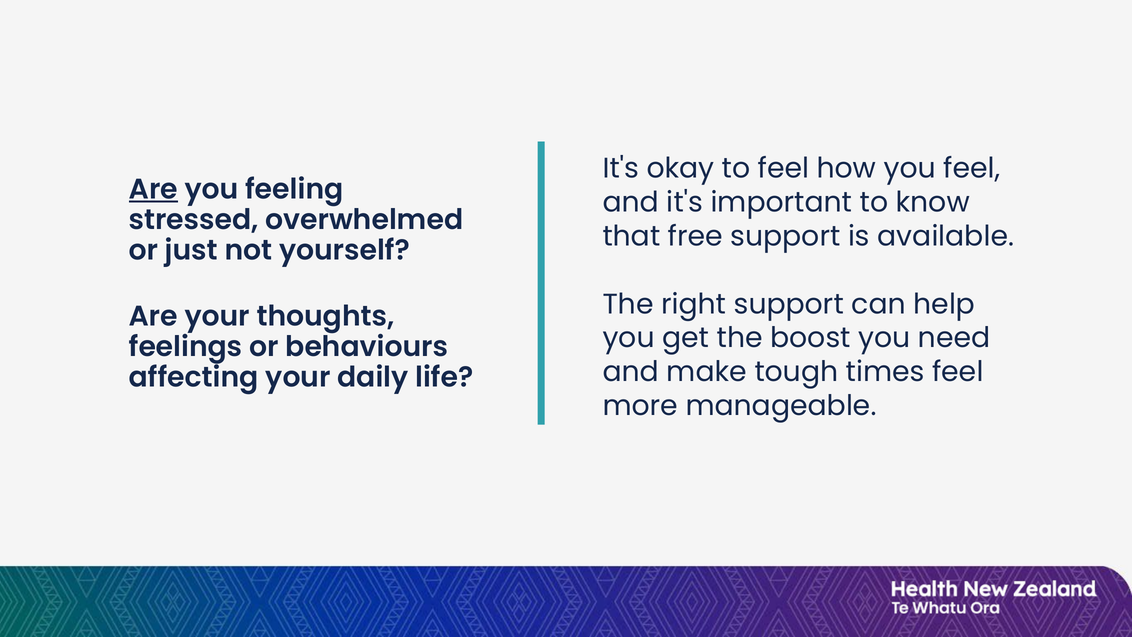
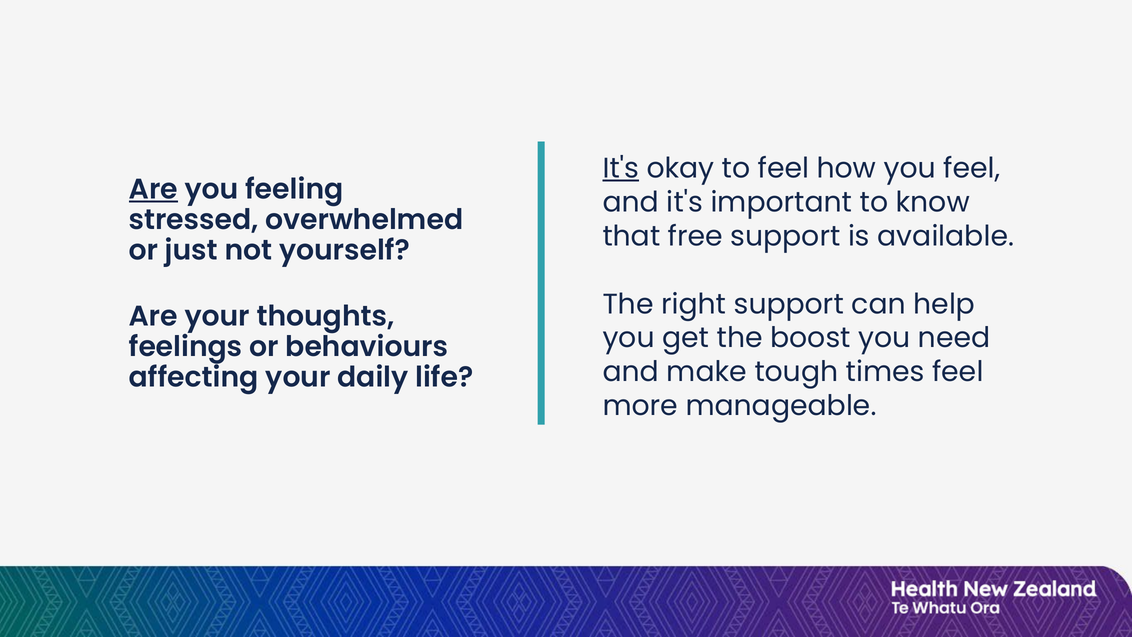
It's underline: none -> present (621, 168)
